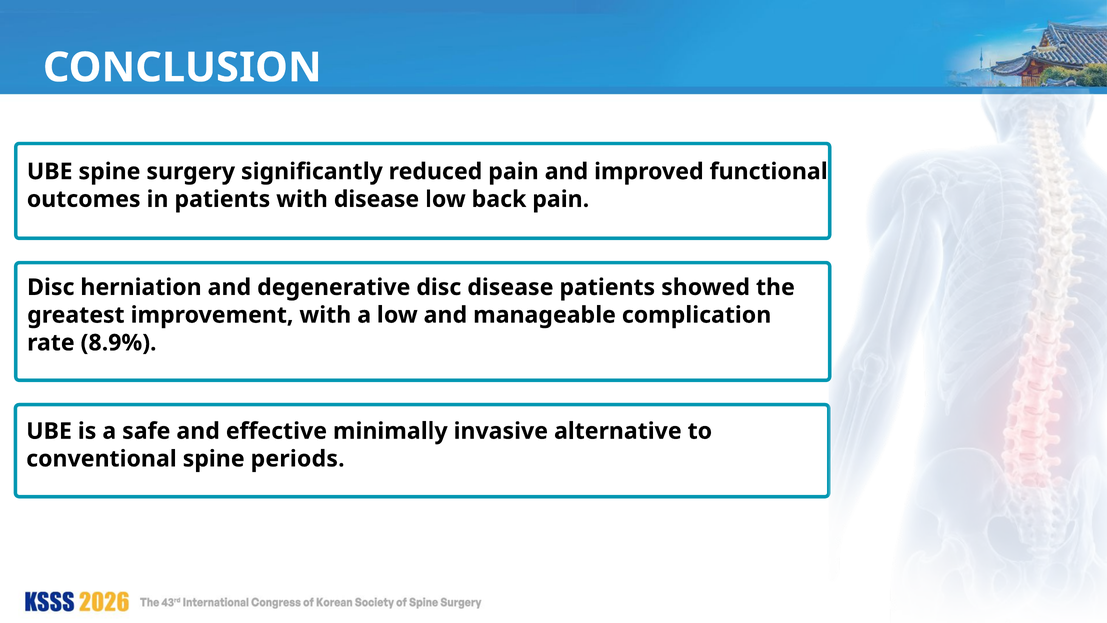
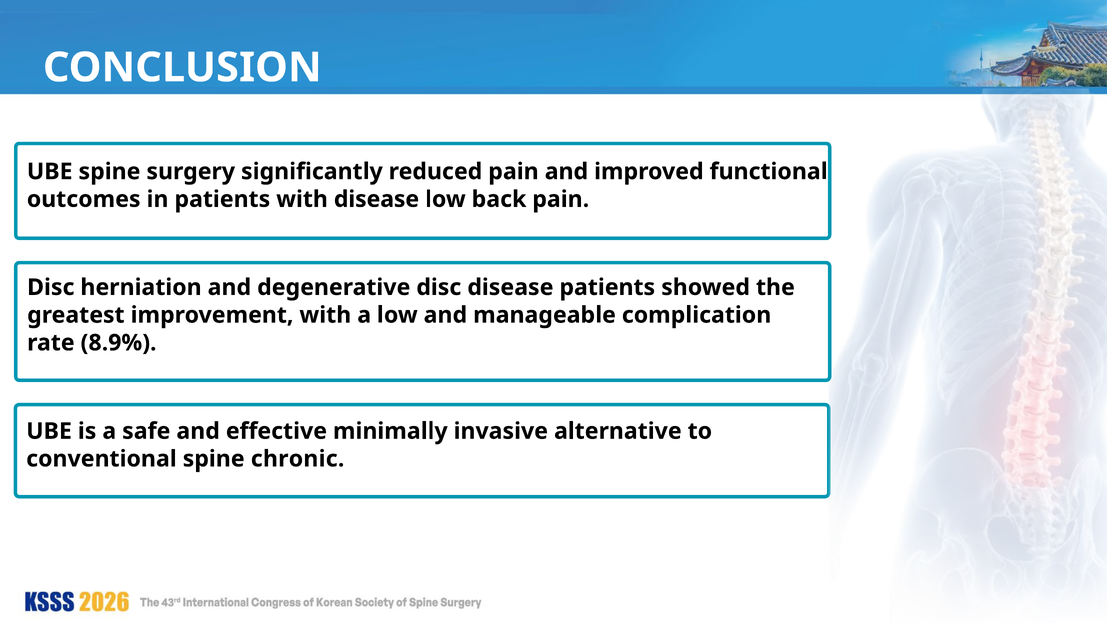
periods: periods -> chronic (298, 459)
